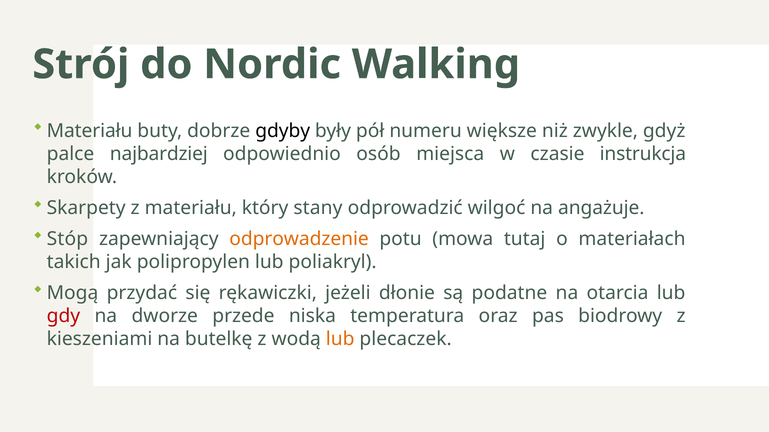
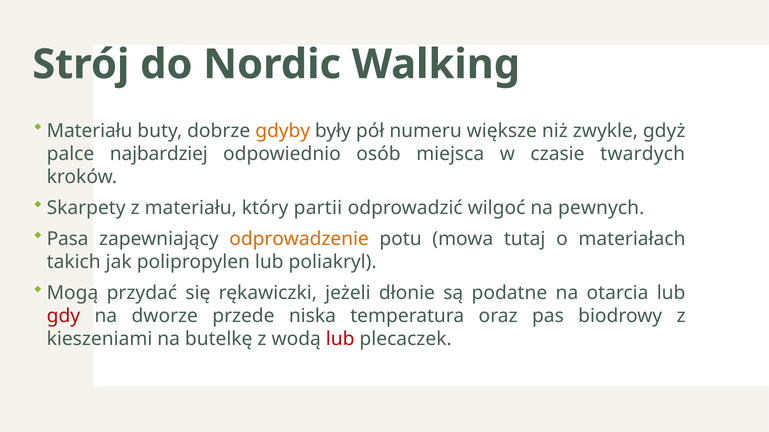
gdyby colour: black -> orange (283, 131)
instrukcja: instrukcja -> twardych (643, 154)
stany: stany -> partii (318, 208)
angażuje: angażuje -> pewnych (601, 208)
Stóp: Stóp -> Pasa (68, 239)
lub colour: orange -> red (340, 340)
